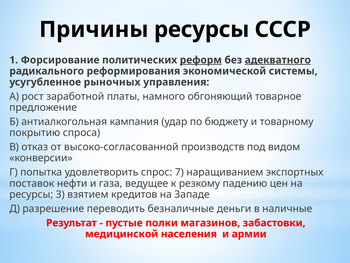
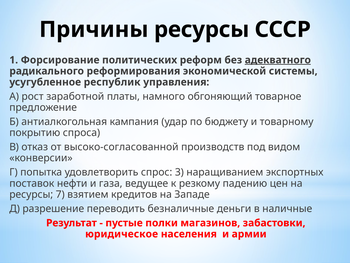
реформ underline: present -> none (201, 60)
рыночных: рыночных -> республик (112, 82)
7: 7 -> 3 (179, 172)
3: 3 -> 7 (60, 194)
медицинской: медицинской -> юридическое (122, 234)
